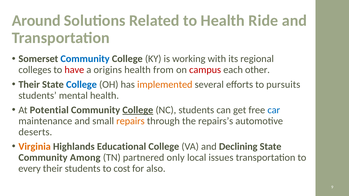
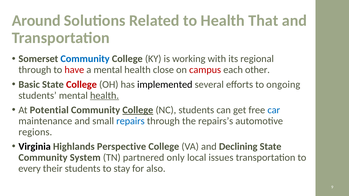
Ride: Ride -> That (263, 21)
colleges: colleges -> through (35, 70)
a origins: origins -> mental (108, 70)
from: from -> close (163, 70)
Their: Their -> Basic (29, 85)
College colour: blue -> red (81, 85)
implemented colour: orange -> black (165, 85)
pursuits: pursuits -> ongoing (283, 85)
health underline: none -> present (105, 96)
repairs colour: orange -> blue (130, 121)
deserts: deserts -> regions (35, 132)
Virginia colour: orange -> black (35, 147)
Educational: Educational -> Perspective (122, 147)
Among: Among -> System (85, 158)
cost: cost -> stay (122, 169)
